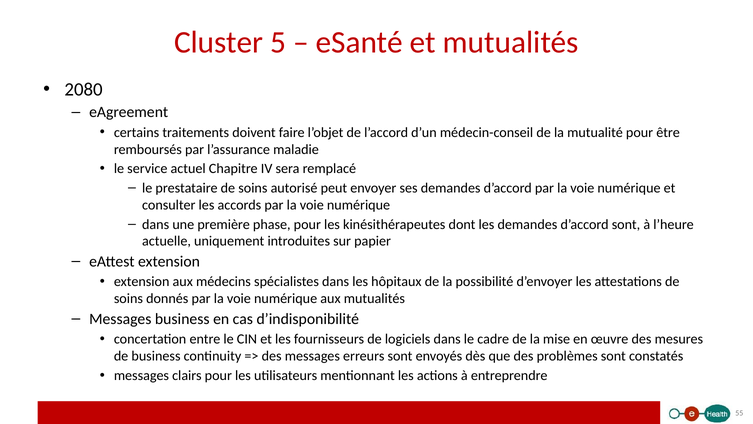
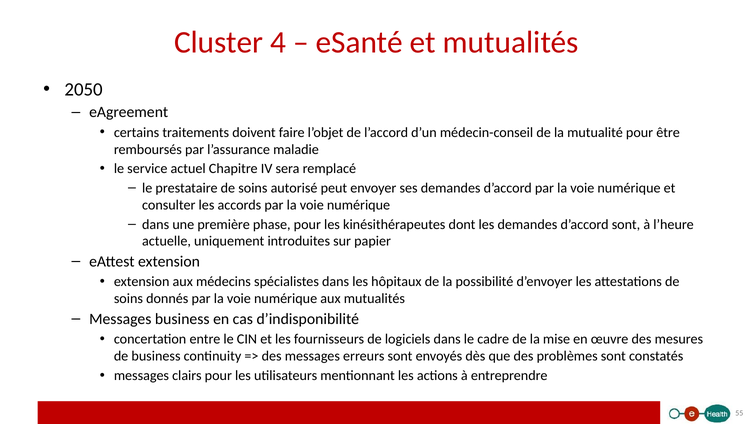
5: 5 -> 4 (278, 43)
2080: 2080 -> 2050 (84, 89)
